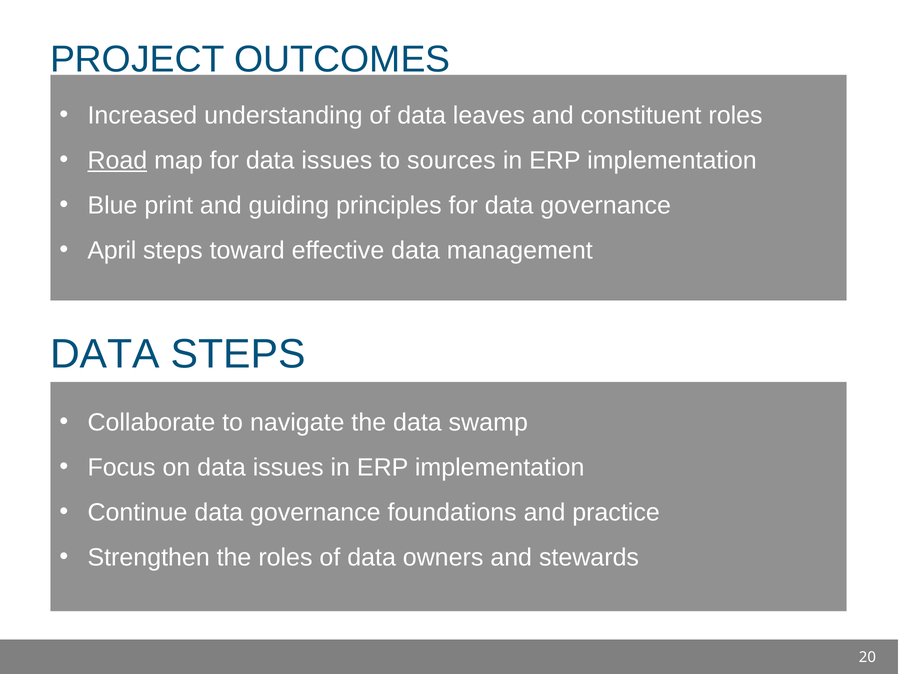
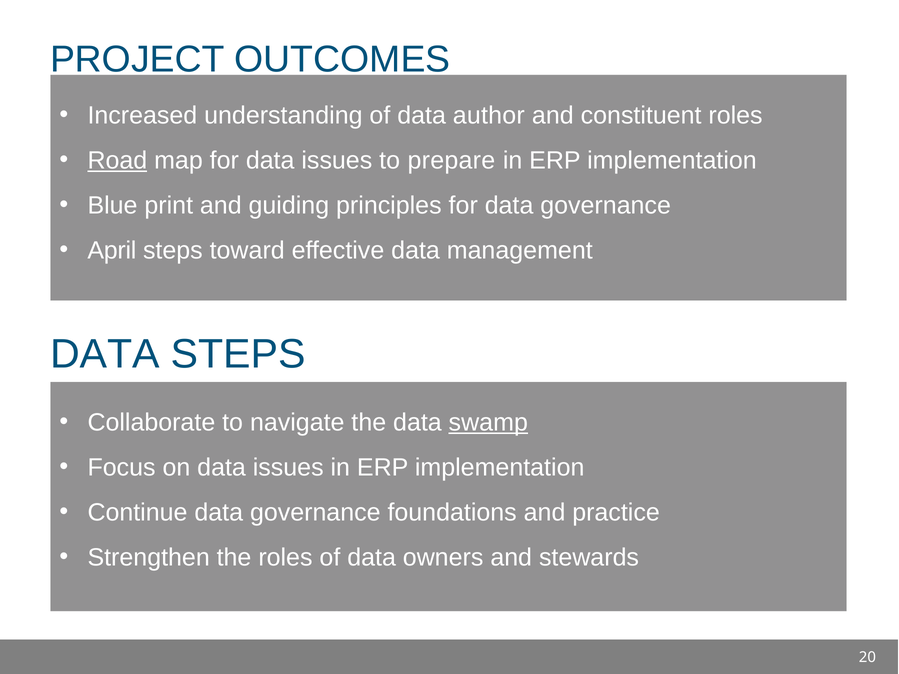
leaves: leaves -> author (489, 116)
sources: sources -> prepare (451, 161)
swamp underline: none -> present (488, 423)
